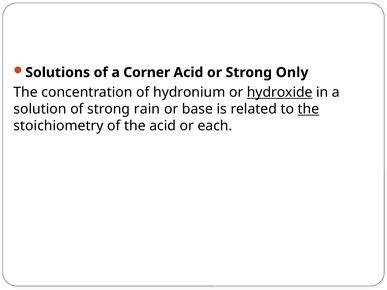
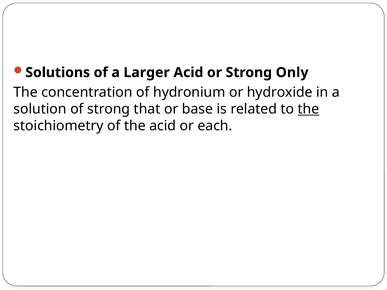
Corner: Corner -> Larger (147, 73)
hydroxide underline: present -> none (280, 92)
rain: rain -> that (147, 109)
